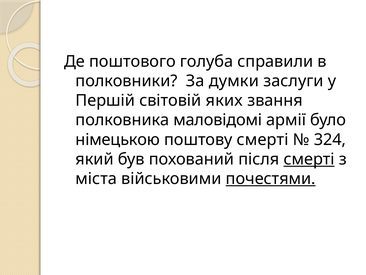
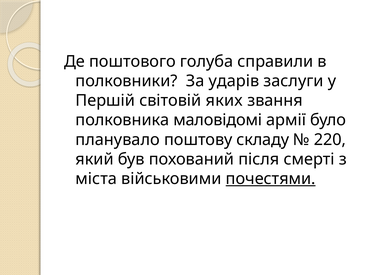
думки: думки -> ударів (234, 81)
німецькою: німецькою -> планувало (118, 139)
поштову смерті: смерті -> складу (263, 139)
324: 324 -> 220 (330, 139)
смерті underline: present -> none (309, 159)
